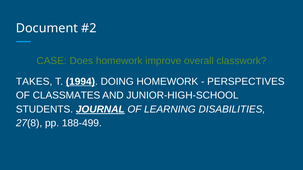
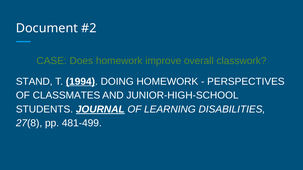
TAKES: TAKES -> STAND (34, 82)
188-499: 188-499 -> 481-499 (82, 123)
